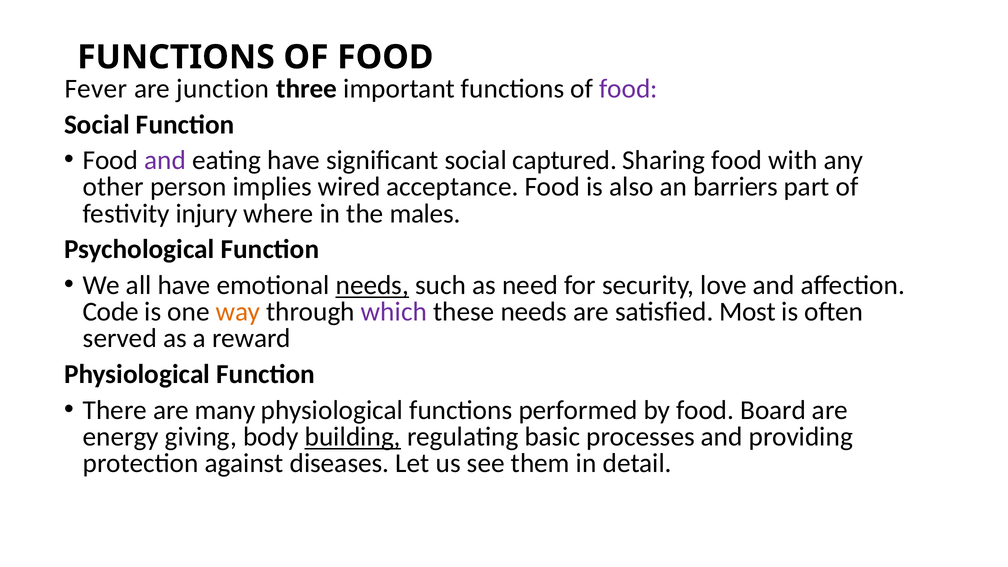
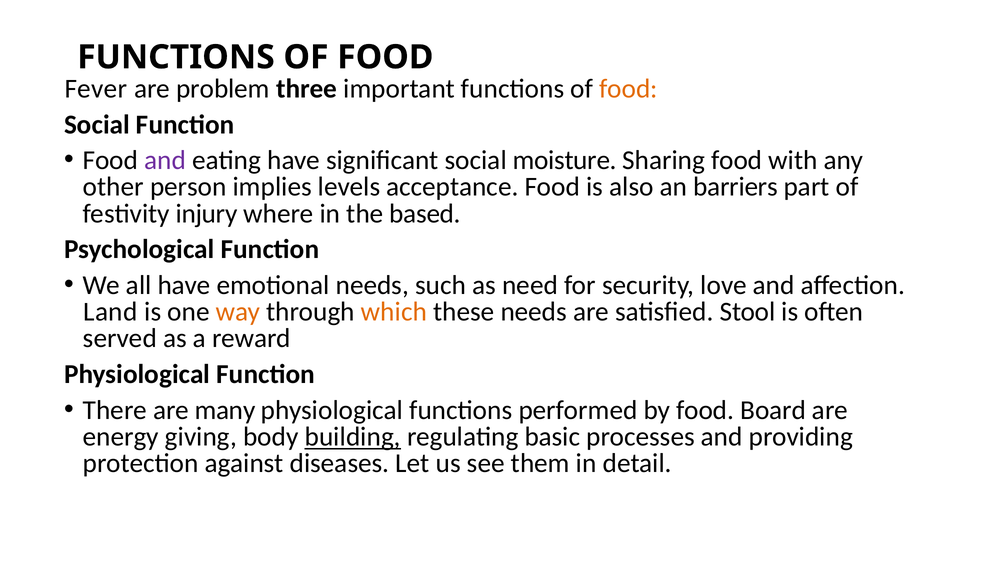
junction: junction -> problem (223, 89)
food colour: purple -> orange (628, 89)
captured: captured -> moisture (565, 160)
wired: wired -> levels (349, 187)
males: males -> based (425, 214)
needs underline: present -> none (372, 285)
Code: Code -> Land (110, 312)
which colour: purple -> orange (394, 312)
Most: Most -> Stool (748, 312)
